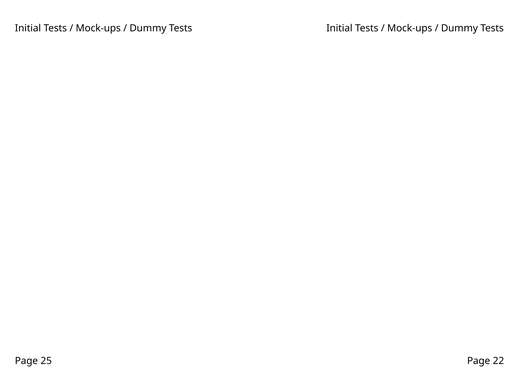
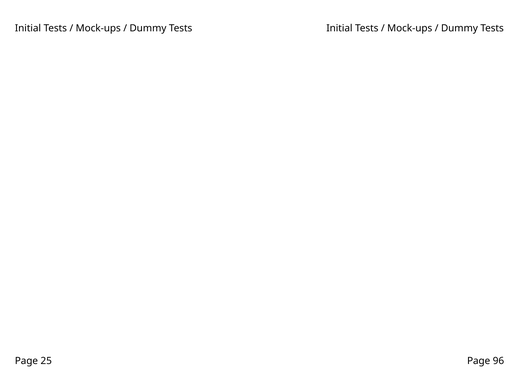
22: 22 -> 96 (498, 361)
